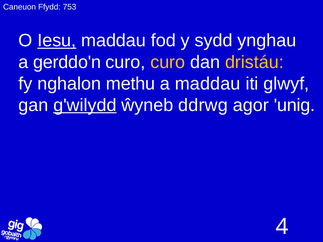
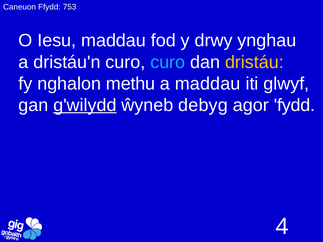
Iesu underline: present -> none (57, 41)
sydd: sydd -> drwy (214, 41)
gerddo'n: gerddo'n -> dristáu'n (67, 62)
curo colour: yellow -> light blue (168, 62)
ddrwg: ddrwg -> debyg (203, 105)
unig: unig -> fydd (294, 105)
